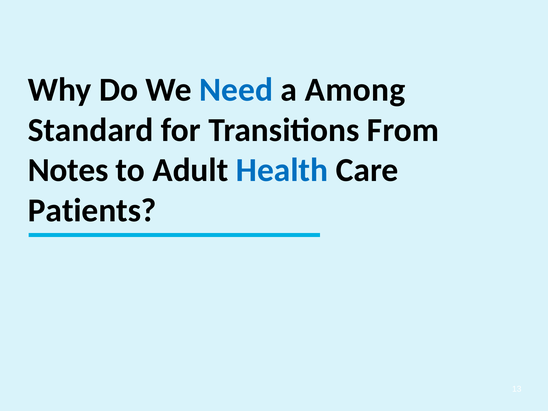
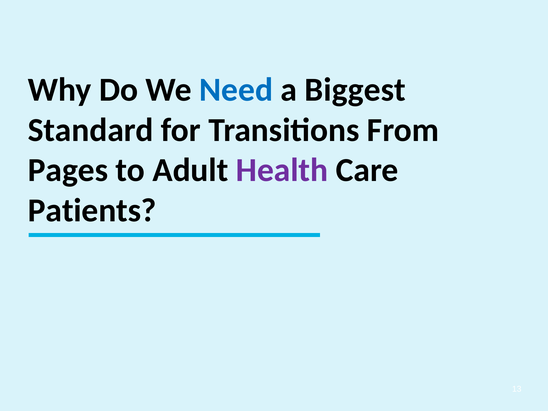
Among: Among -> Biggest (355, 90)
Notes: Notes -> Pages (68, 170)
Health colour: blue -> purple (282, 170)
